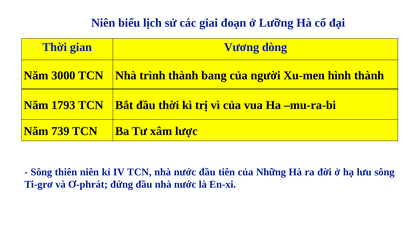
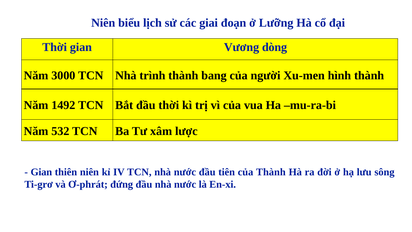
1793: 1793 -> 1492 (63, 105)
739: 739 -> 532 (60, 131)
Sông: Sông -> Gian (41, 172)
của Những: Những -> Thành (271, 172)
